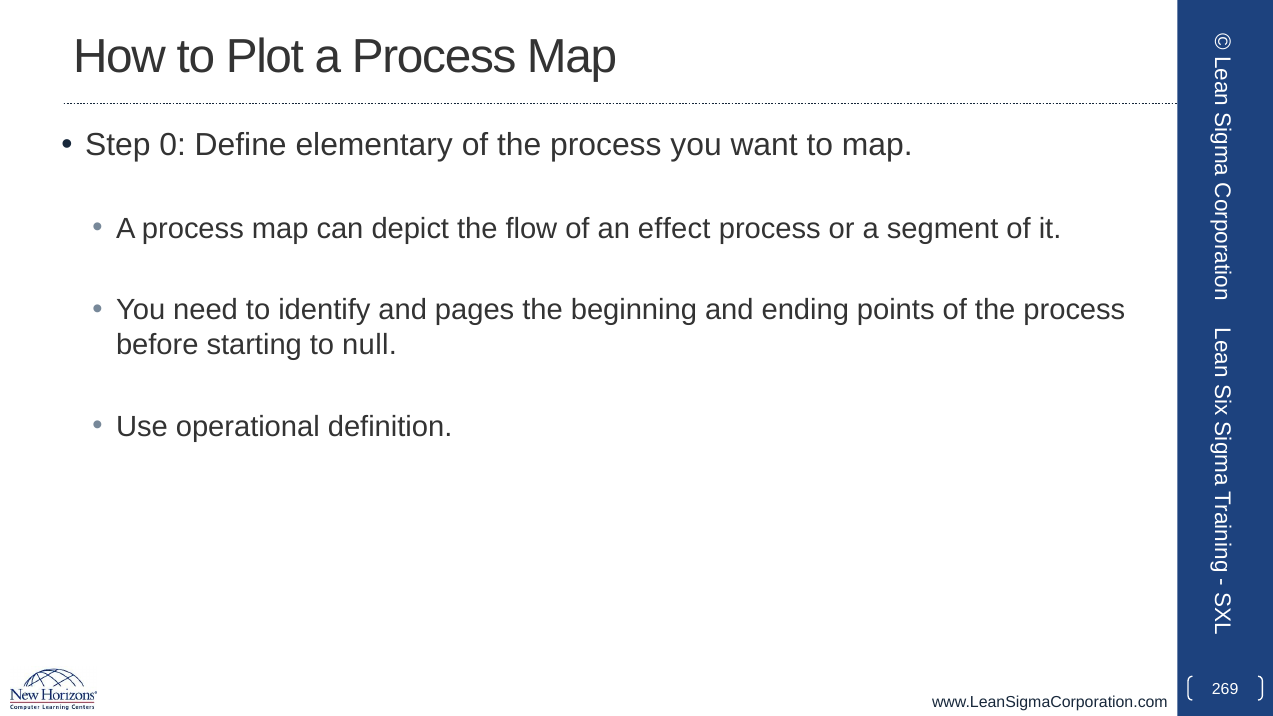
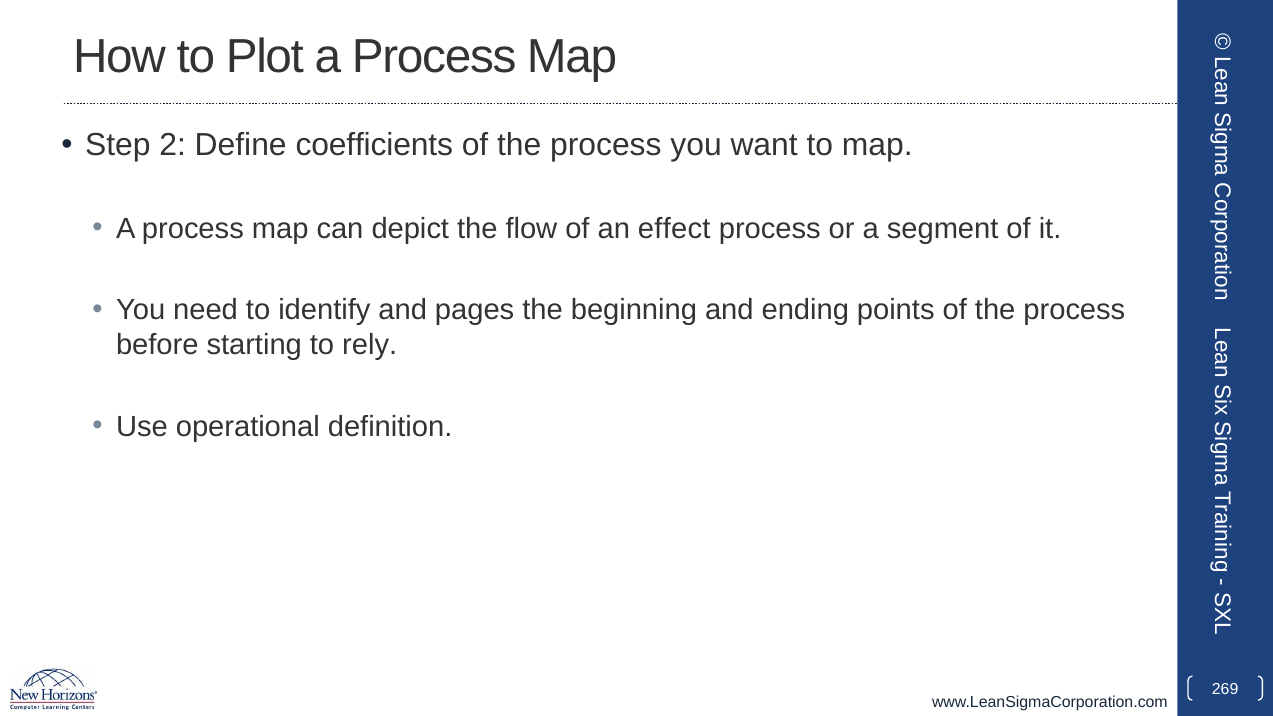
0: 0 -> 2 (173, 145)
elementary: elementary -> coefficients (374, 145)
null: null -> rely (370, 345)
